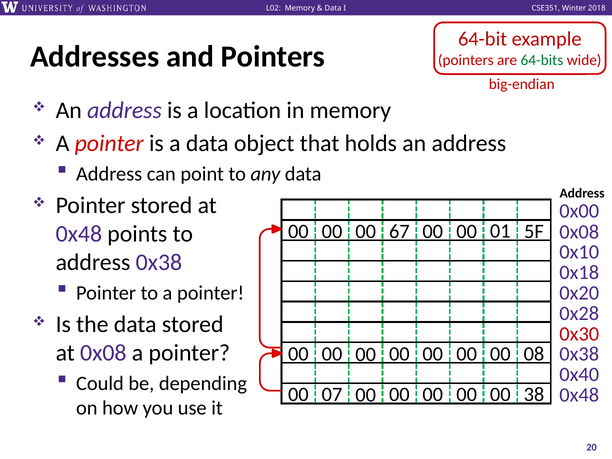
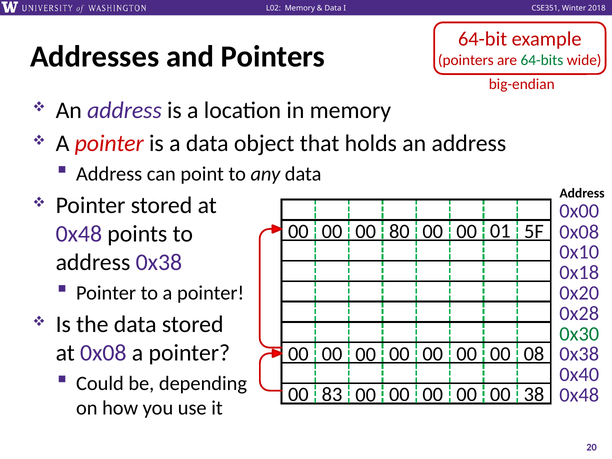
67: 67 -> 80 (399, 232)
0x30 colour: red -> green (579, 334)
07: 07 -> 83 (332, 395)
